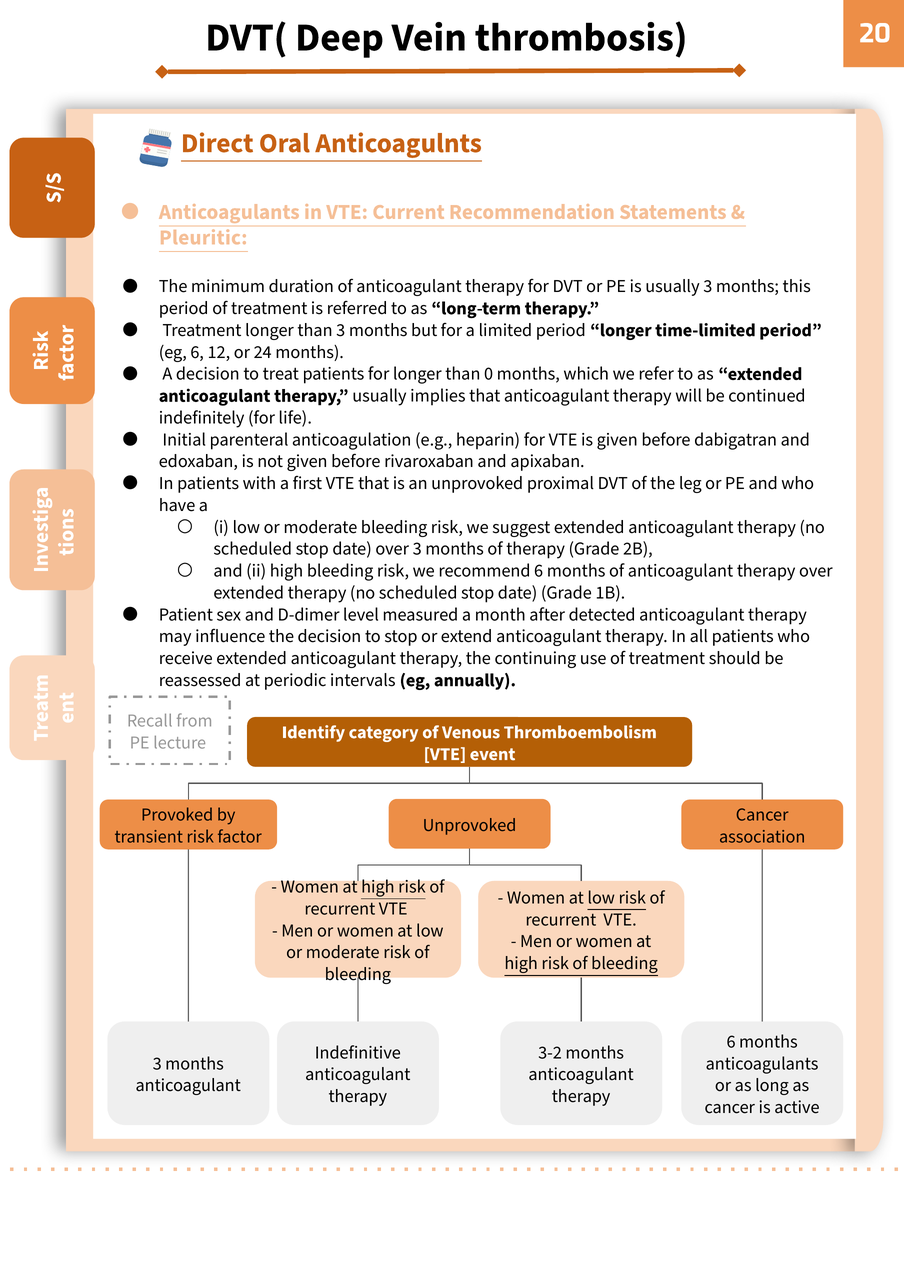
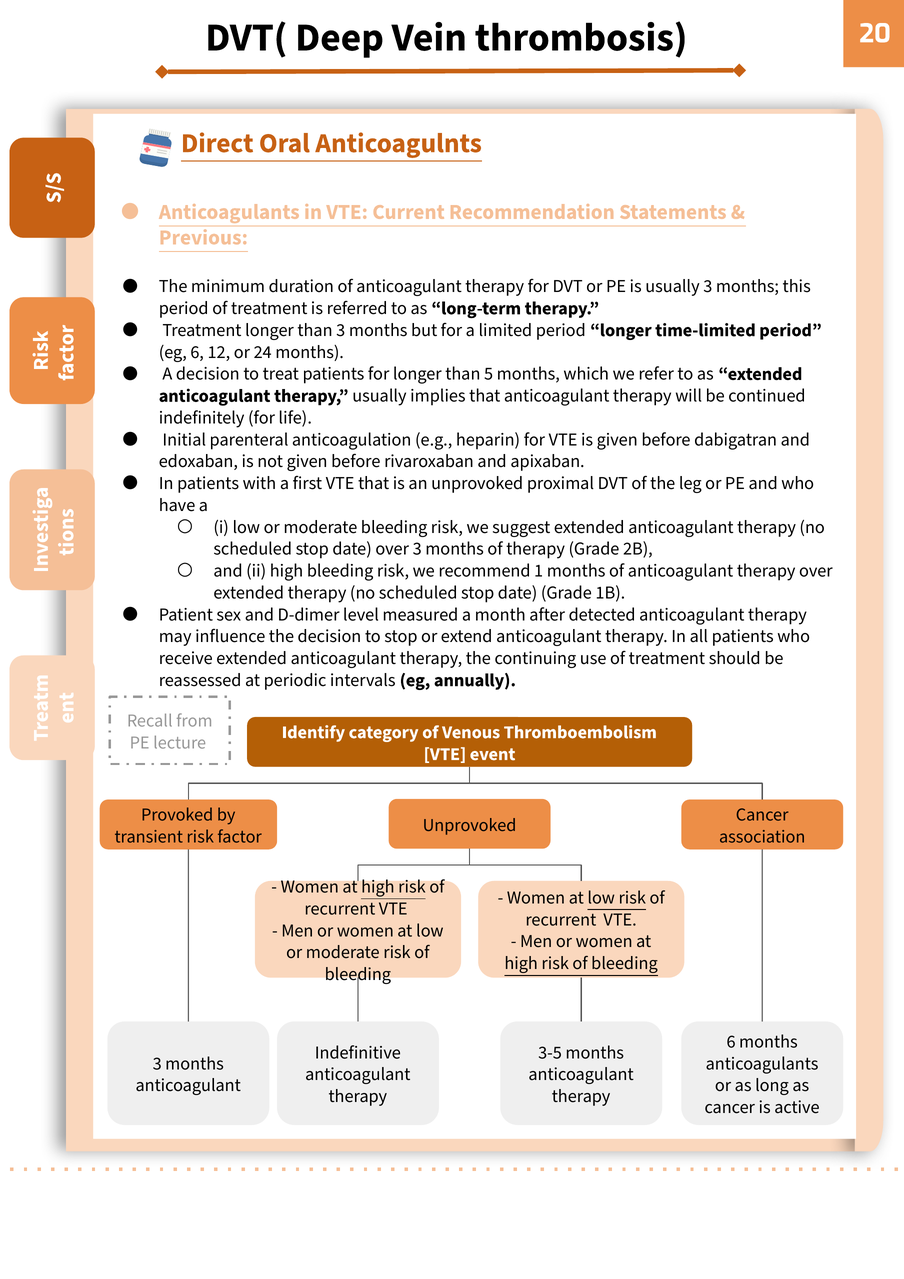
Pleuritic: Pleuritic -> Previous (203, 237)
0: 0 -> 5 (489, 374)
recommend 6: 6 -> 1 (539, 571)
3-2: 3-2 -> 3-5 (550, 1052)
